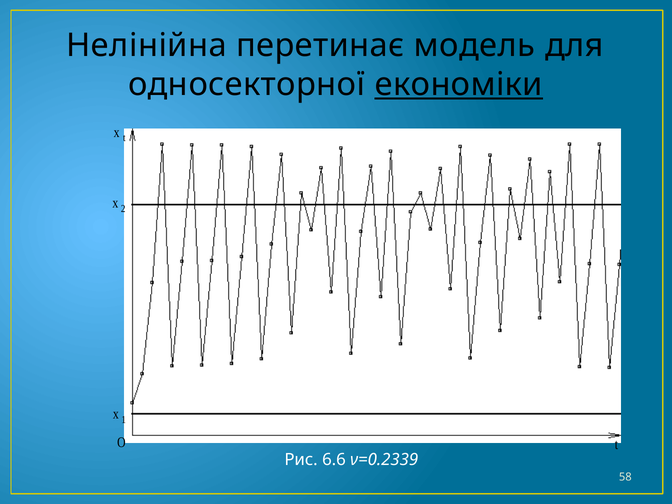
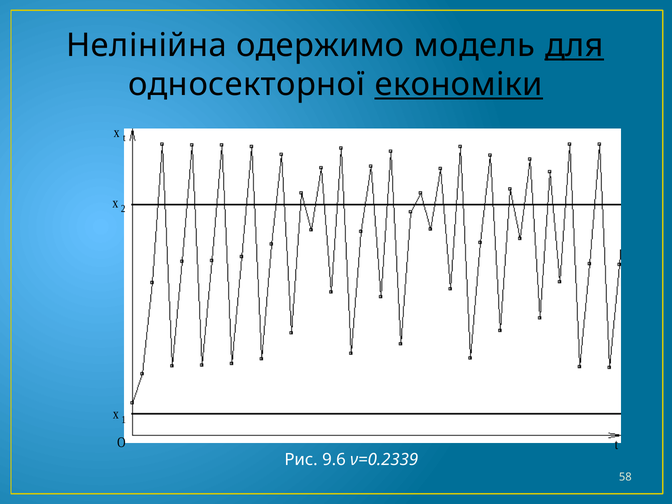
перетинає: перетинає -> одержимо (320, 45)
для underline: none -> present (574, 45)
6.6: 6.6 -> 9.6 (334, 460)
